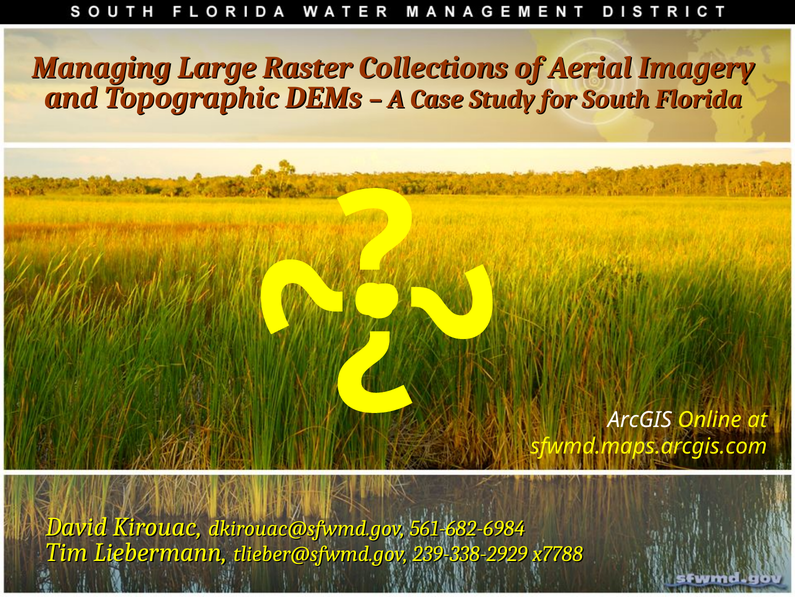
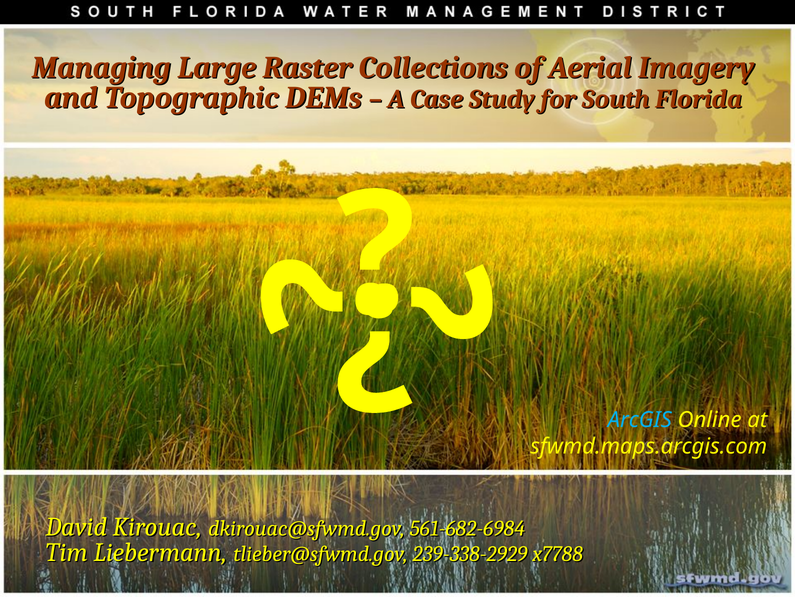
ArcGIS colour: white -> light blue (640, 419)
